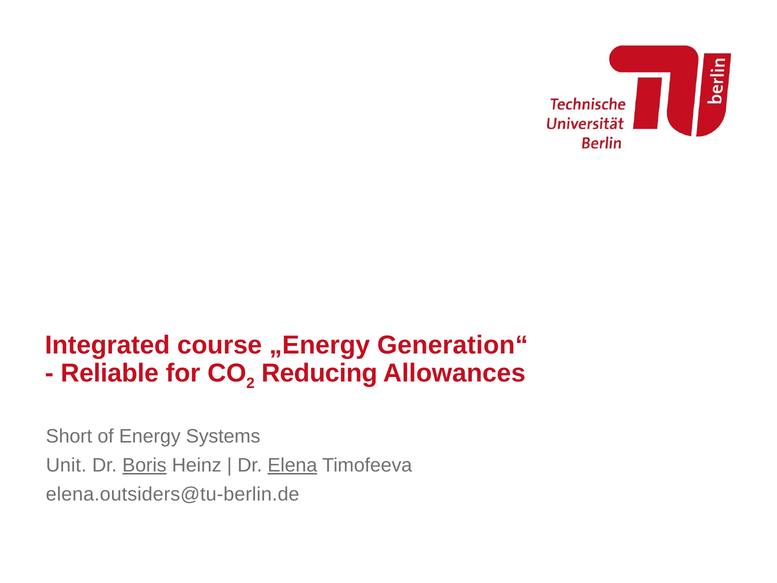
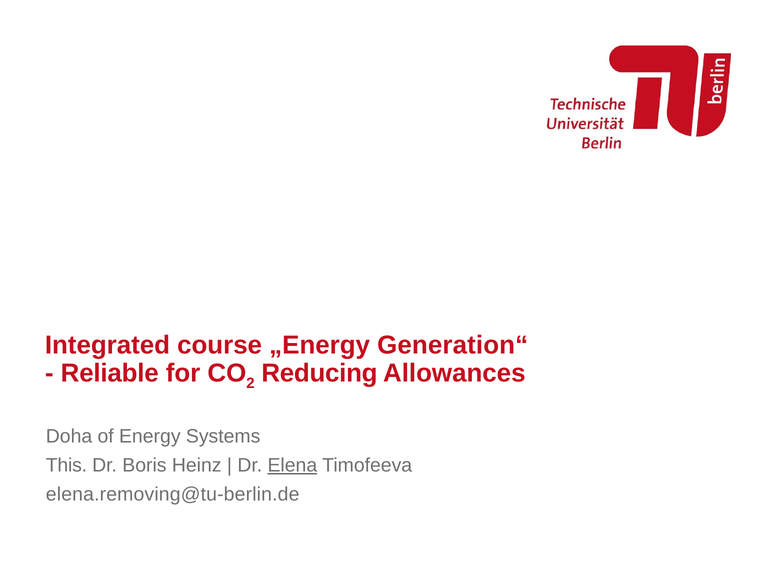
Short: Short -> Doha (69, 436)
Unit: Unit -> This (66, 465)
Boris underline: present -> none (144, 465)
elena.outsiders@tu-berlin.de: elena.outsiders@tu-berlin.de -> elena.removing@tu-berlin.de (173, 494)
